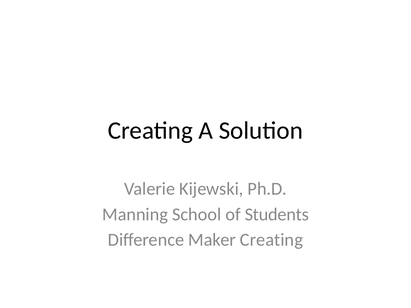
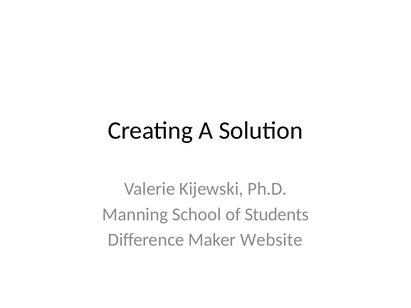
Maker Creating: Creating -> Website (271, 240)
